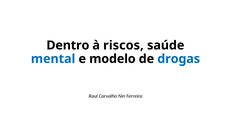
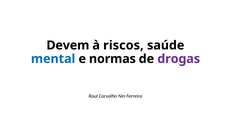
Dentro: Dentro -> Devem (68, 45)
modelo: modelo -> normas (112, 59)
drogas colour: blue -> purple (179, 59)
